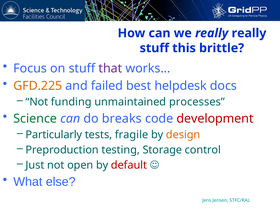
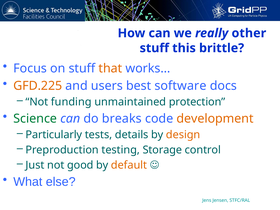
really really: really -> other (249, 33)
that colour: purple -> orange (110, 68)
failed: failed -> users (107, 86)
helpdesk: helpdesk -> software (180, 86)
processes: processes -> protection (197, 102)
development colour: red -> orange (215, 119)
fragile: fragile -> details (132, 135)
open: open -> good (80, 165)
default colour: red -> orange (129, 165)
